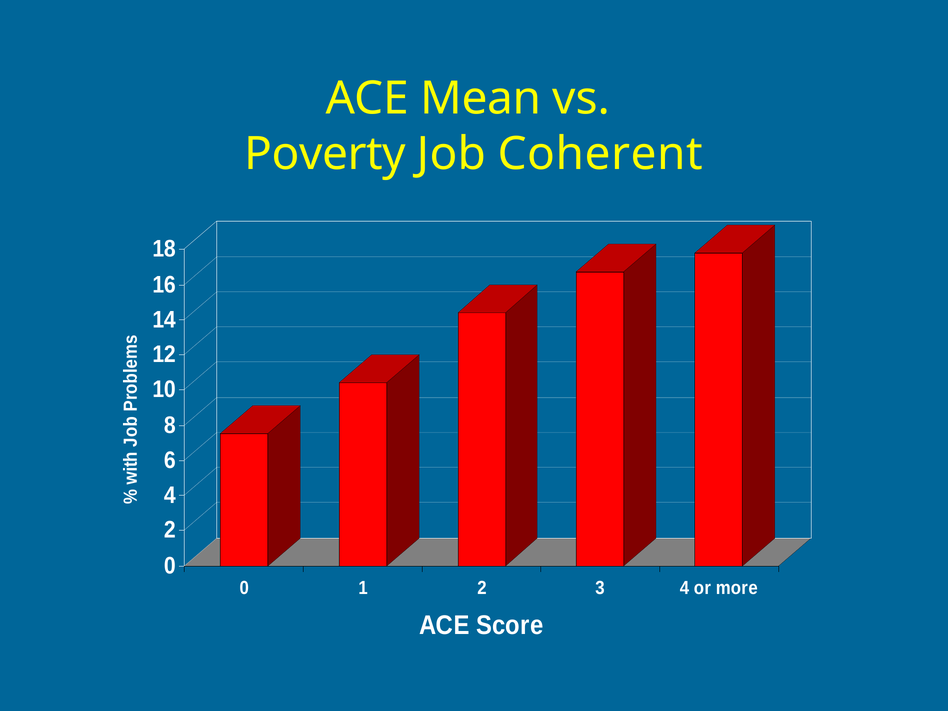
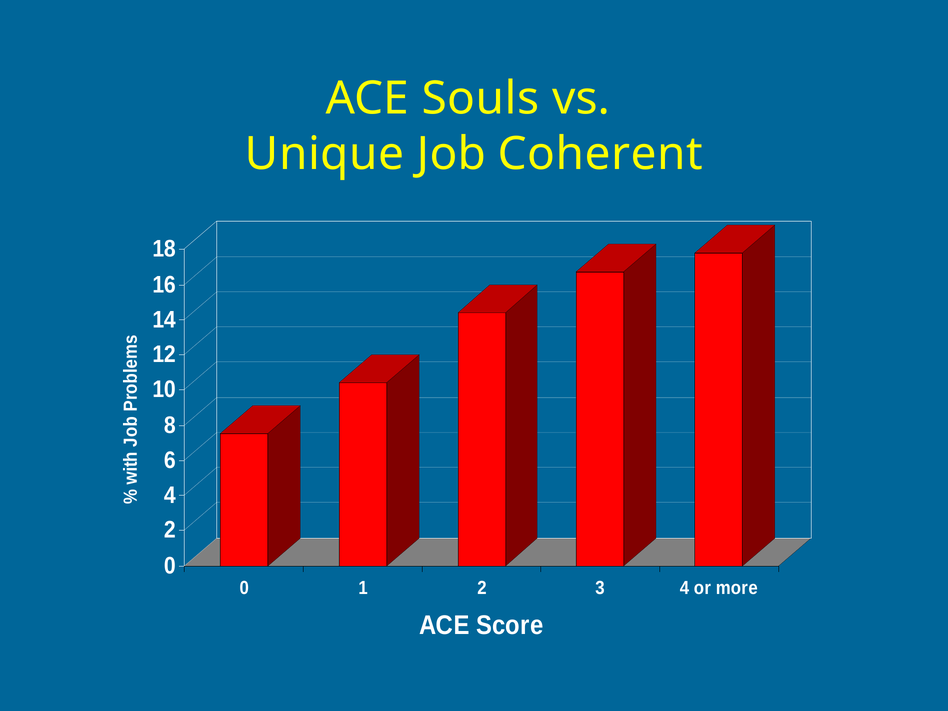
Mean: Mean -> Souls (480, 99)
Poverty: Poverty -> Unique (325, 154)
